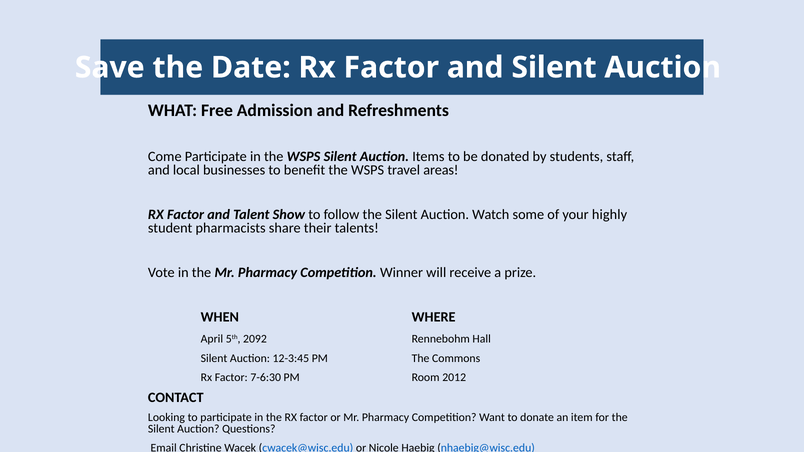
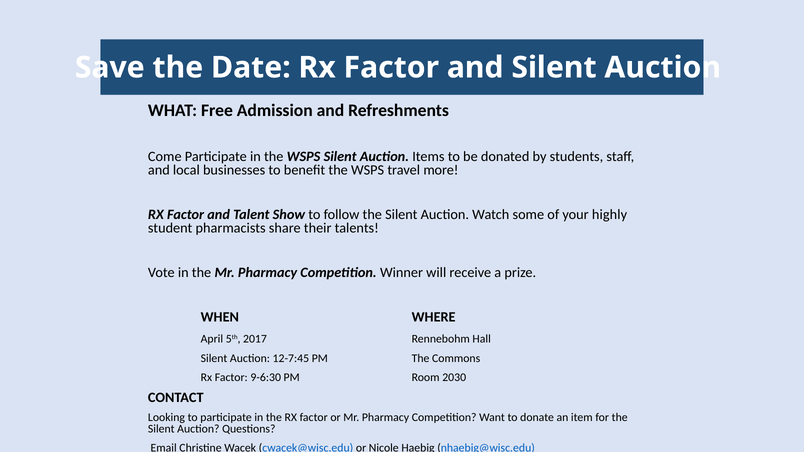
areas: areas -> more (441, 170)
2092: 2092 -> 2017 (255, 339)
12-3:45: 12-3:45 -> 12-7:45 (291, 359)
7-6:30: 7-6:30 -> 9-6:30 (266, 377)
2012: 2012 -> 2030 (454, 377)
